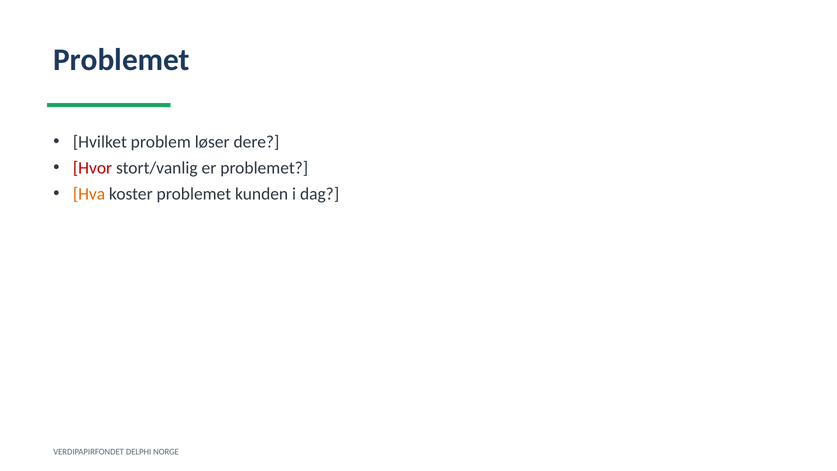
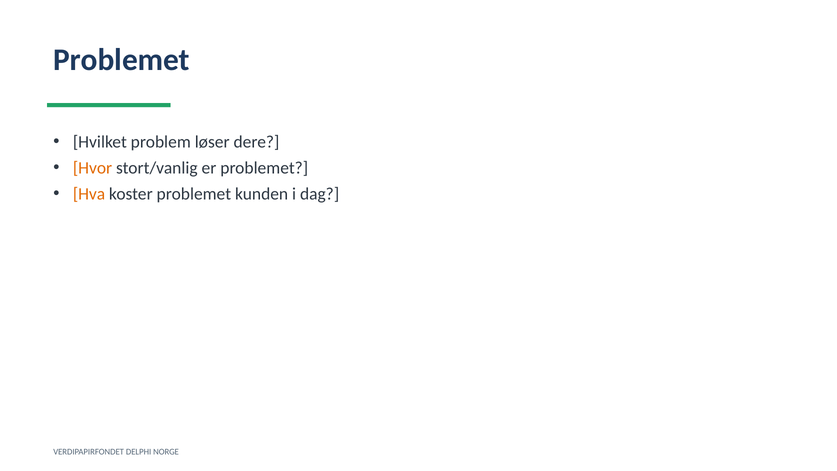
Hvor colour: red -> orange (93, 168)
